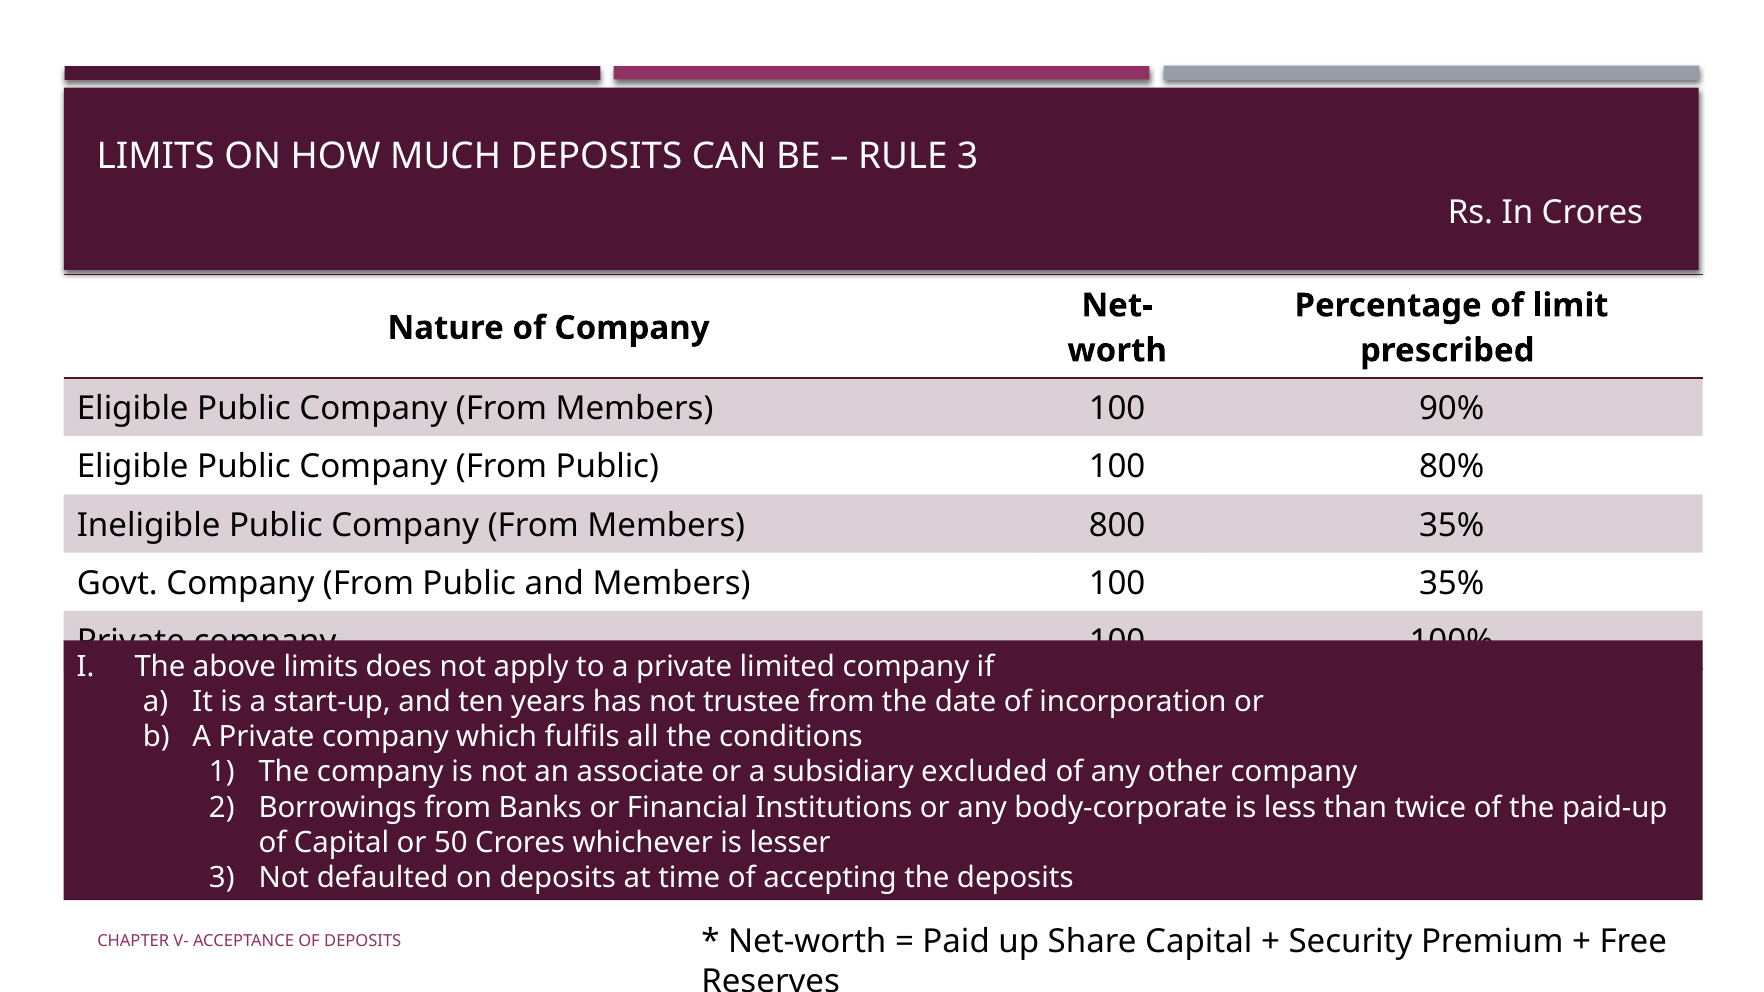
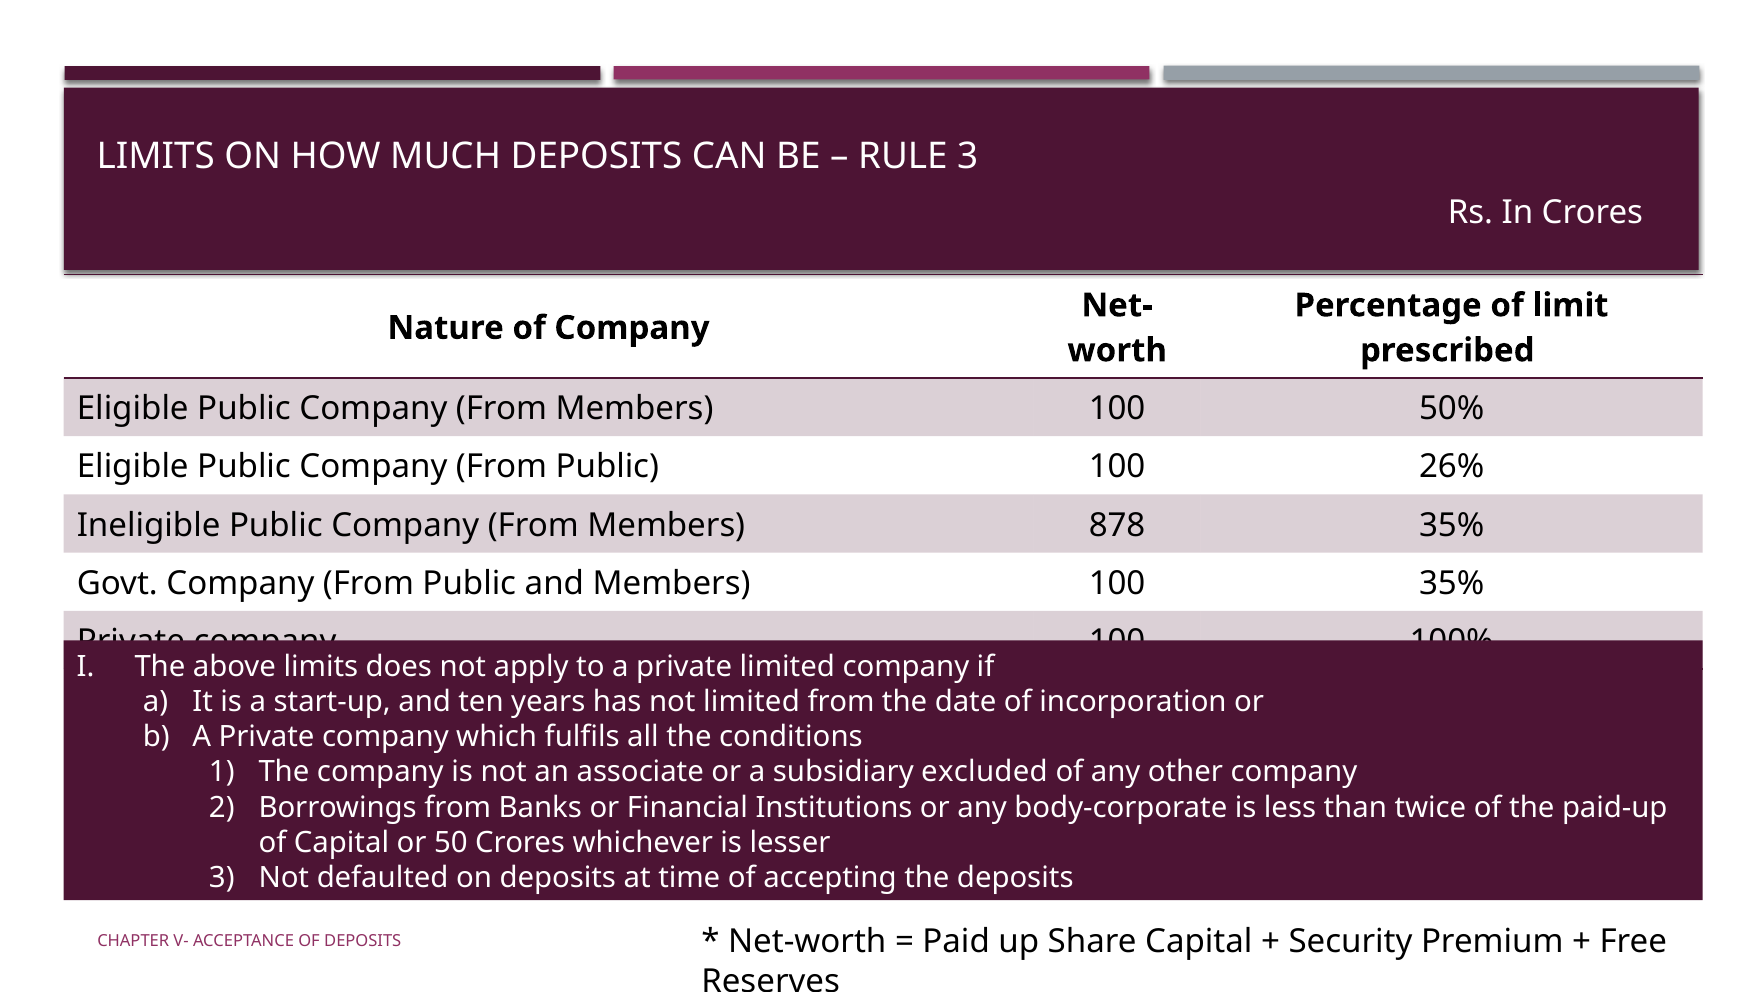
90%: 90% -> 50% (1452, 409)
80%: 80% -> 26% (1452, 467)
800: 800 -> 878 (1117, 525)
not trustee: trustee -> limited (751, 702)
